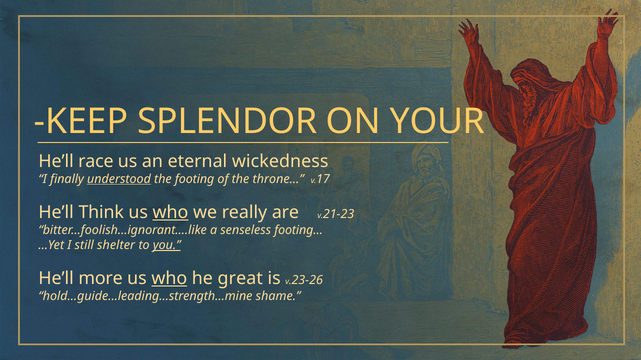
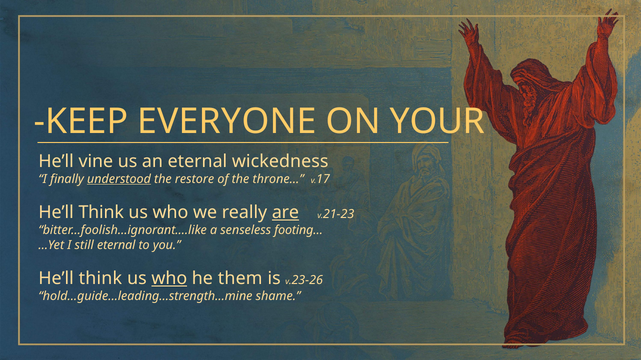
SPLENDOR: SPLENDOR -> EVERYONE (227, 122)
race: race -> vine (96, 161)
footing: footing -> restore (195, 179)
who underline: present -> none (170, 213)
are underline: none -> present (285, 213)
still shelter: shelter -> eternal (116, 245)
you underline: present -> none (167, 245)
more: more -> think (100, 279)
great: great -> them (240, 279)
